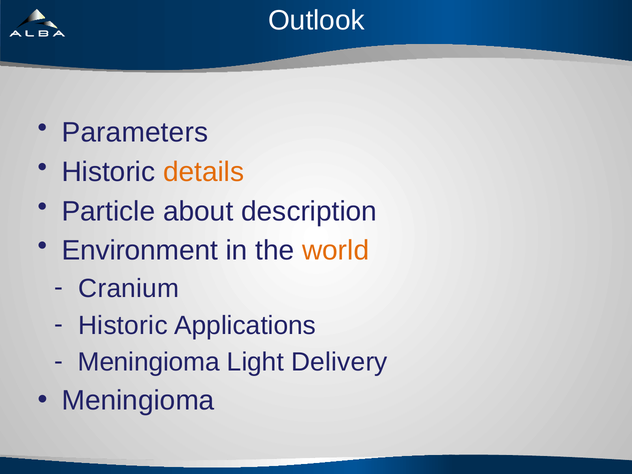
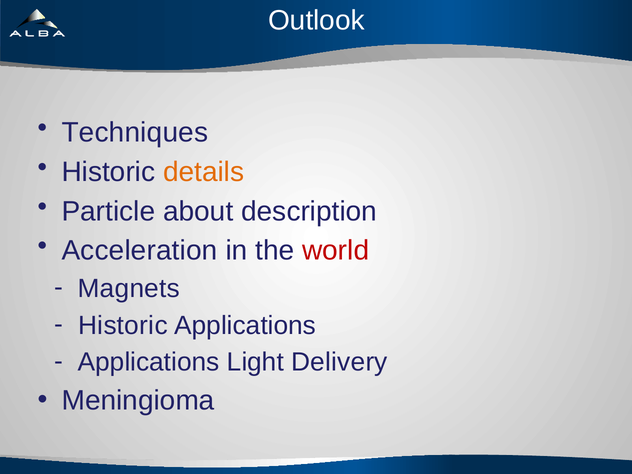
Parameters: Parameters -> Techniques (135, 133)
Environment: Environment -> Acceleration (140, 251)
world colour: orange -> red (336, 251)
Cranium: Cranium -> Magnets (129, 289)
Meningioma: Meningioma -> Applications (149, 362)
